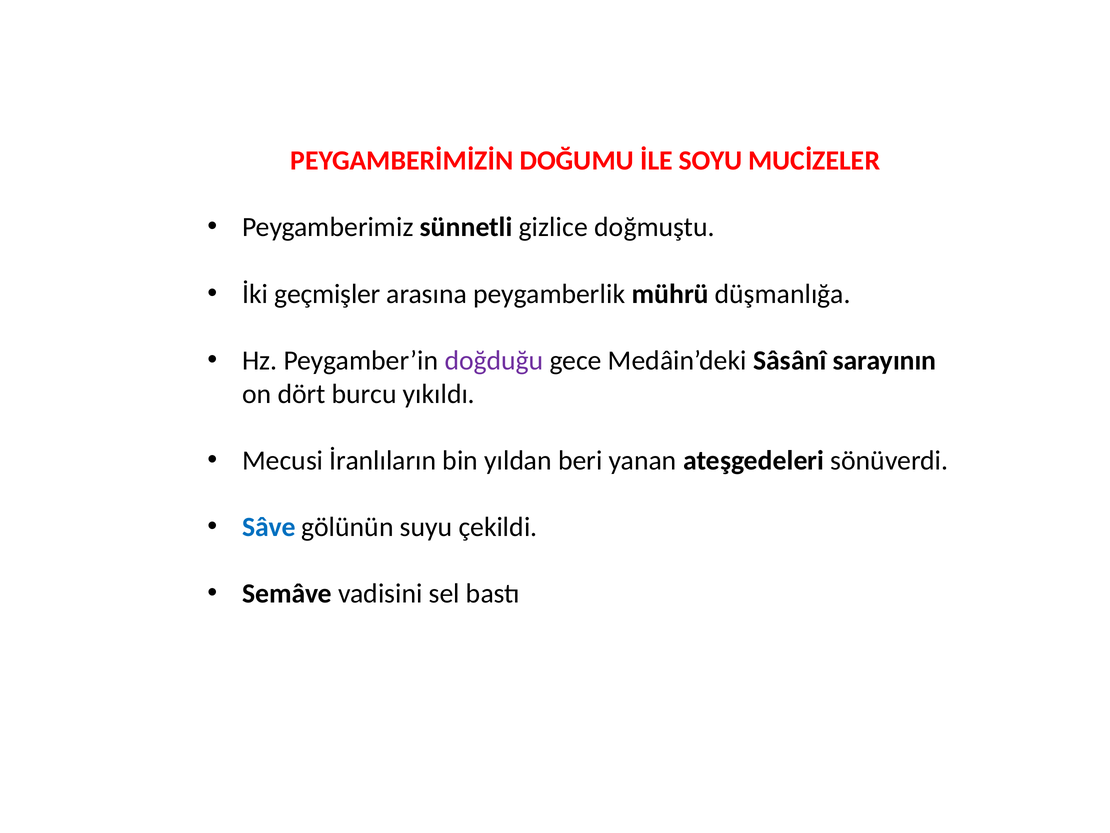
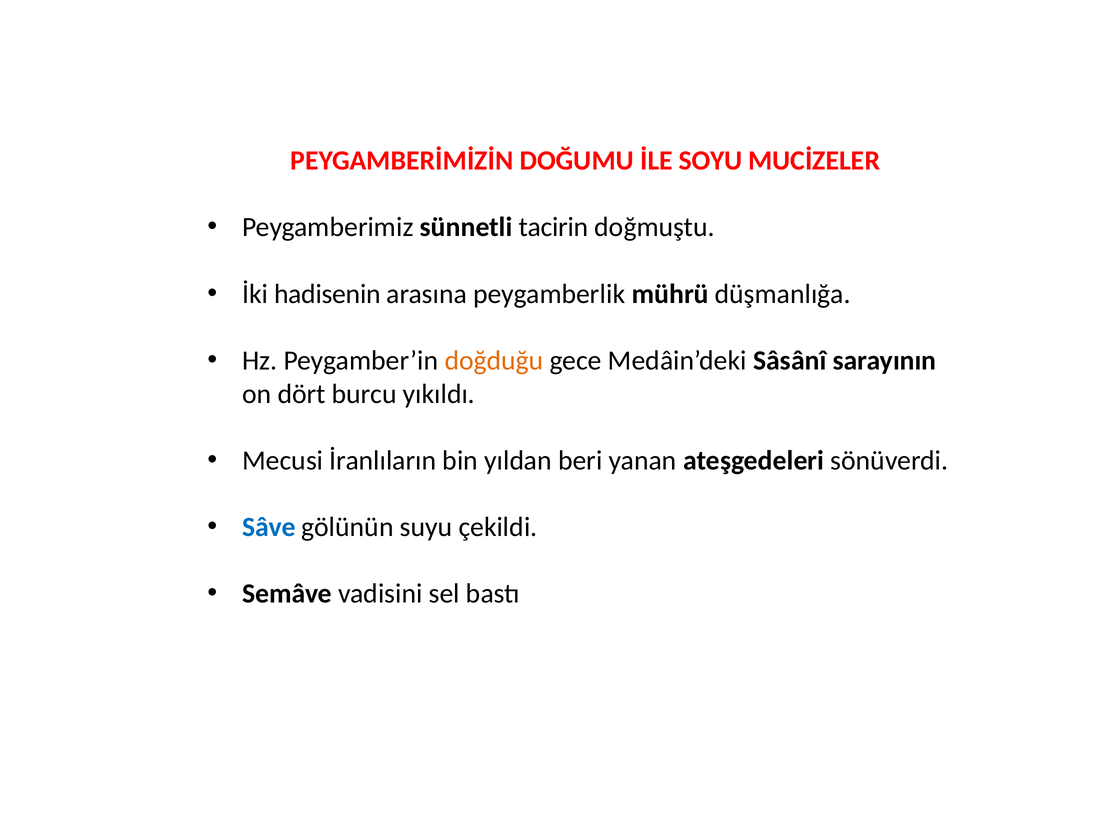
gizlice: gizlice -> tacirin (554, 227)
geçmişler: geçmişler -> hadisenin (327, 294)
doğduğu colour: purple -> orange (494, 360)
